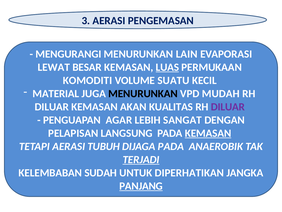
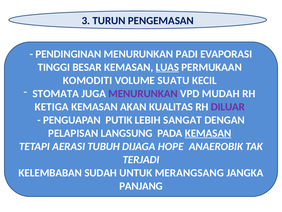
3 AERASI: AERASI -> TURUN (109, 21)
MENGURANGI: MENGURANGI -> PENDINGINAN (68, 54)
LAIN: LAIN -> PADI (187, 54)
LEWAT: LEWAT -> TINGGI (54, 67)
MATERIAL: MATERIAL -> STOMATA (56, 93)
MENURUNKAN colour: black -> purple (143, 93)
DILUAR: DILUAR -> KETIGA (52, 107)
AGAR: AGAR -> PUTIK (119, 120)
DIJAGA PADA: PADA -> HOPE (171, 146)
TERJADI underline: present -> none (141, 159)
DIPERHATIKAN: DIPERHATIKAN -> MERANGSANG (189, 172)
PANJANG underline: present -> none (141, 186)
